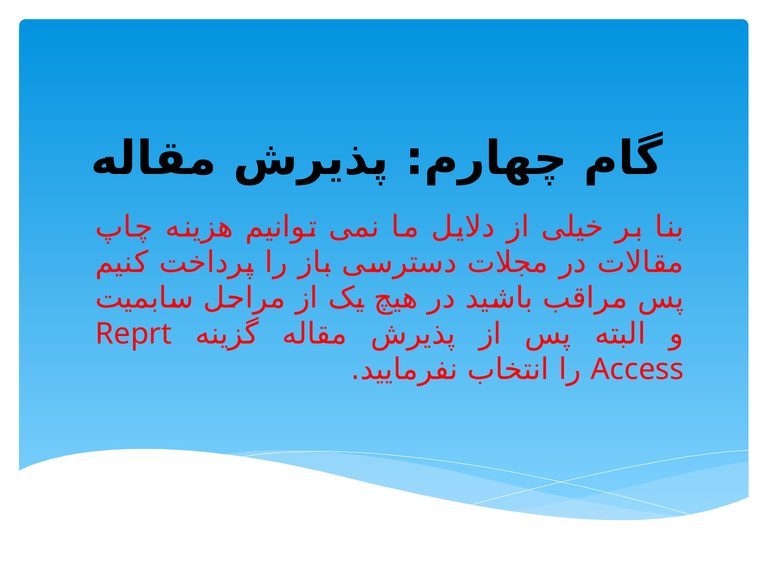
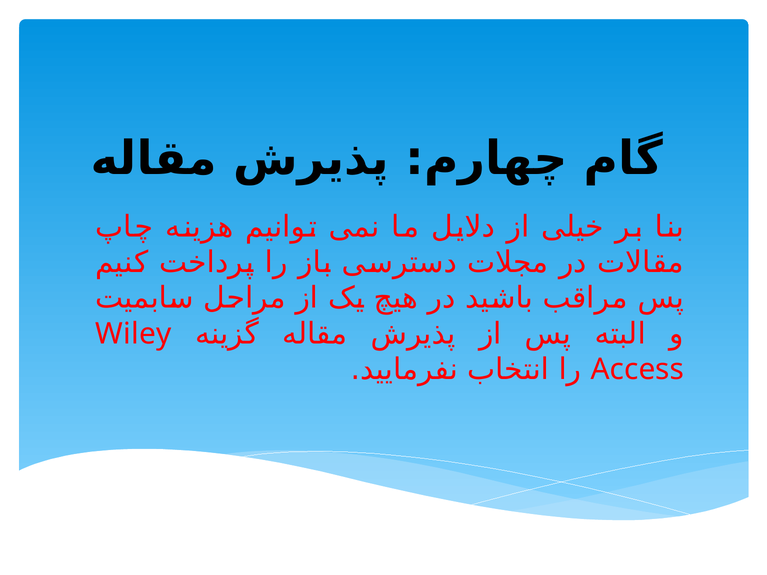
Reprt: Reprt -> Wiley (133, 334)
